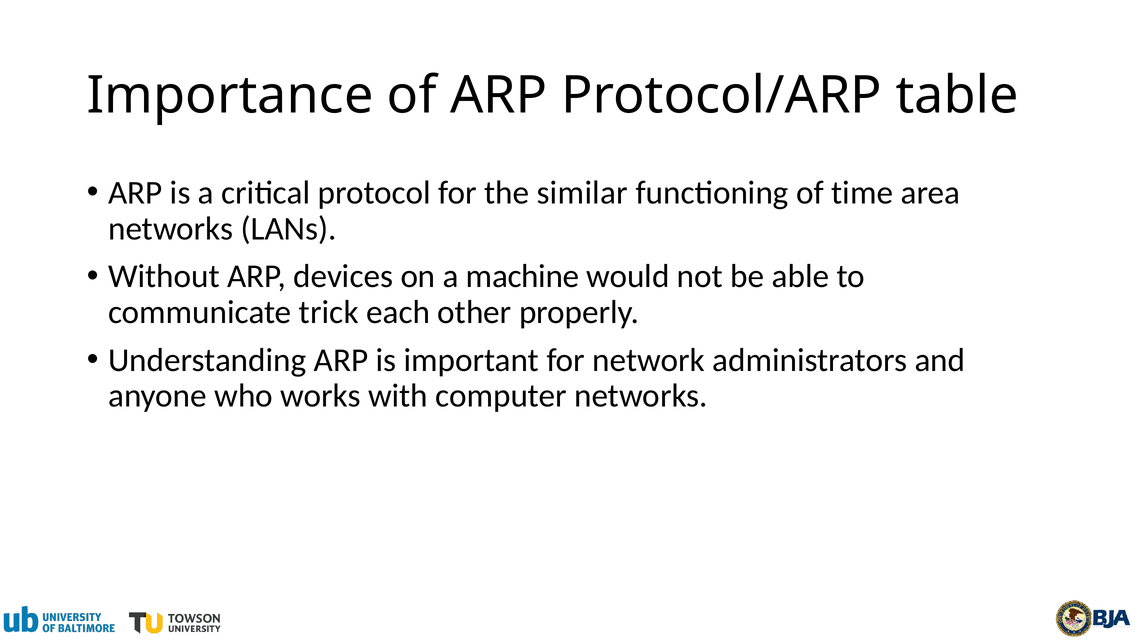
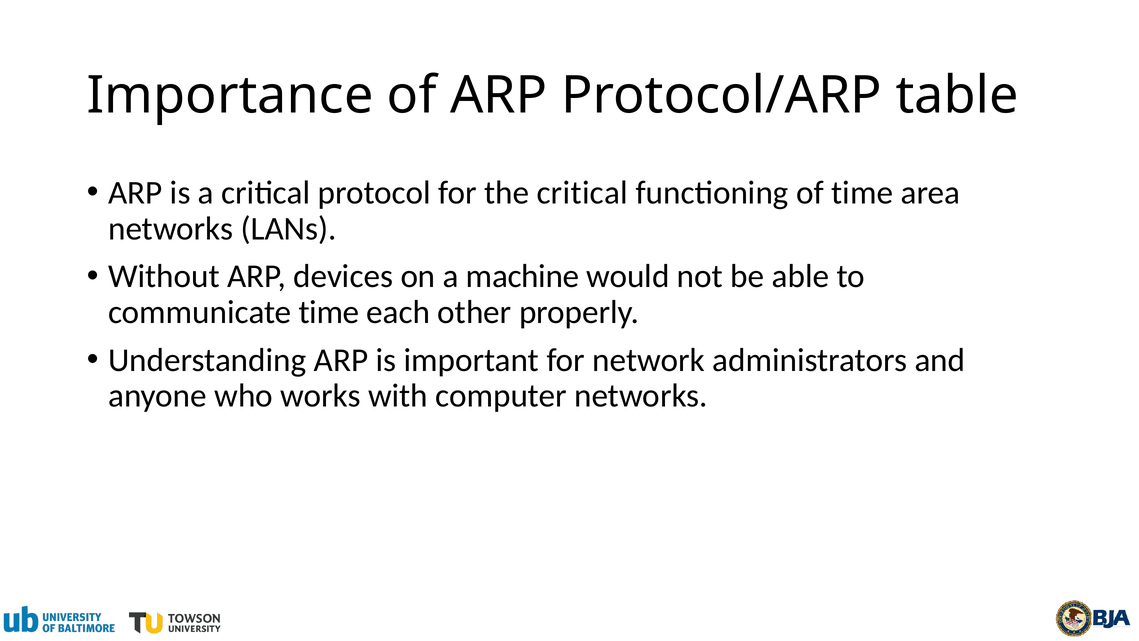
the similar: similar -> critical (582, 193)
communicate trick: trick -> time (329, 312)
